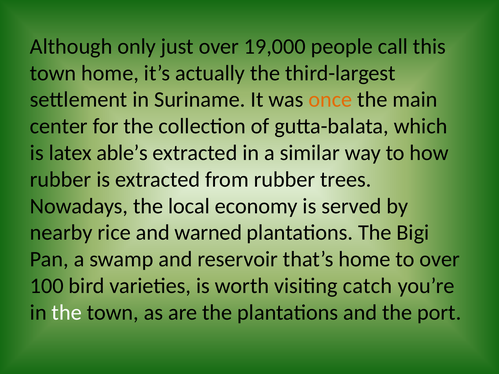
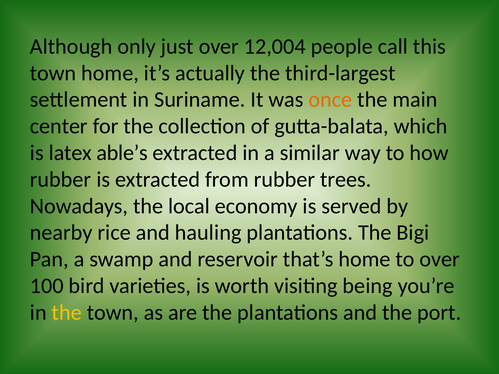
19,000: 19,000 -> 12,004 (275, 46)
warned: warned -> hauling (208, 233)
catch: catch -> being (368, 286)
the colour: white -> yellow (67, 313)
